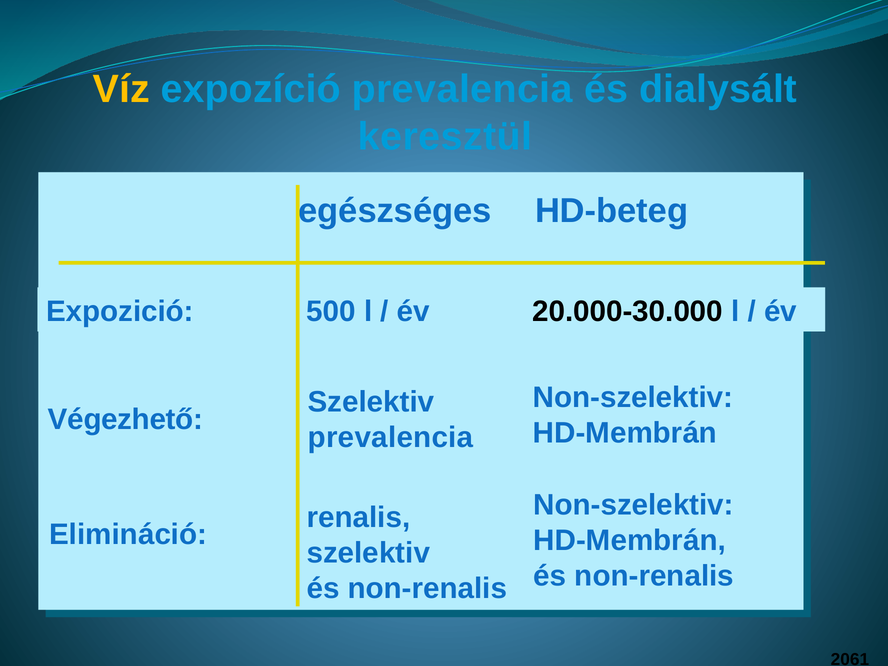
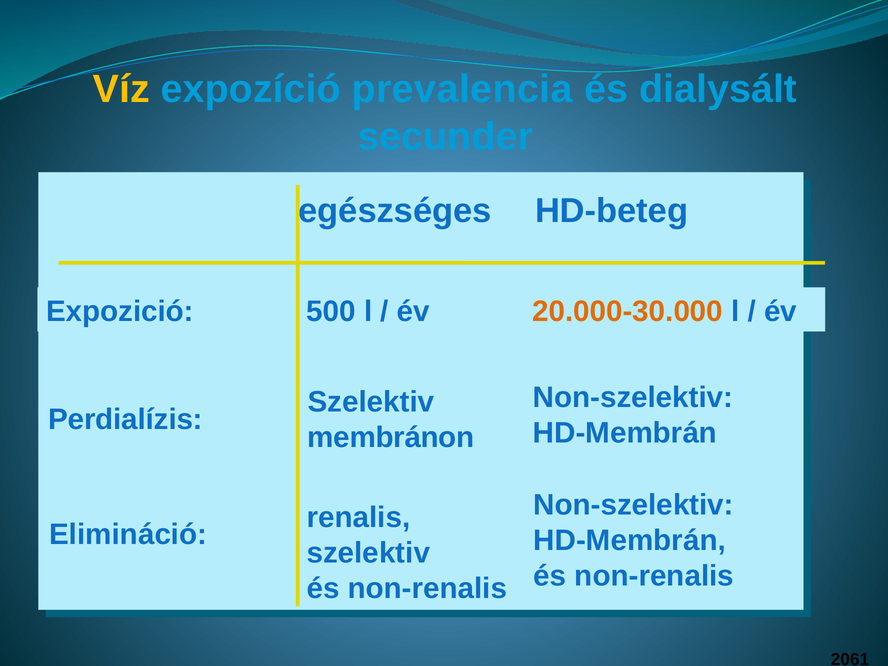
keresztül: keresztül -> secunder (445, 137)
20.000-30.000 colour: black -> orange (628, 311)
Végezhető: Végezhető -> Perdialízis (125, 419)
prevalencia: prevalencia -> membránon (391, 438)
